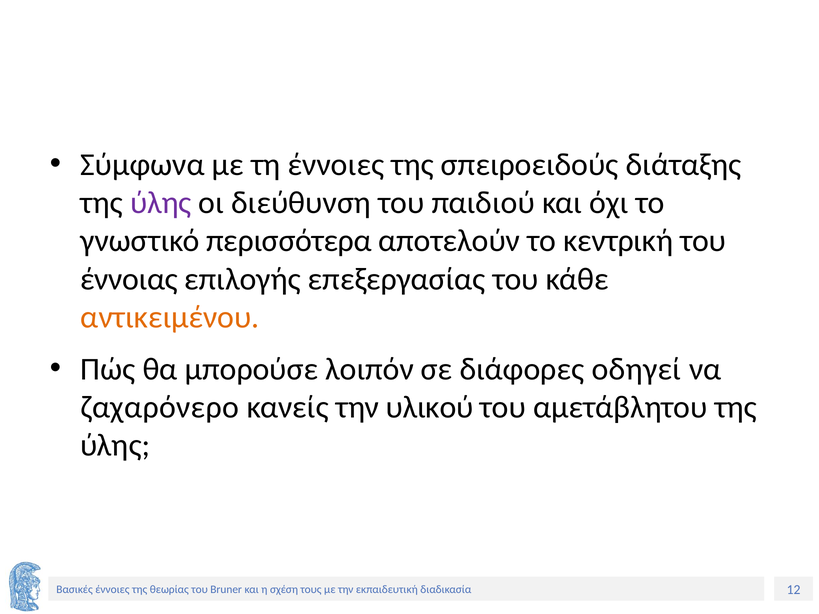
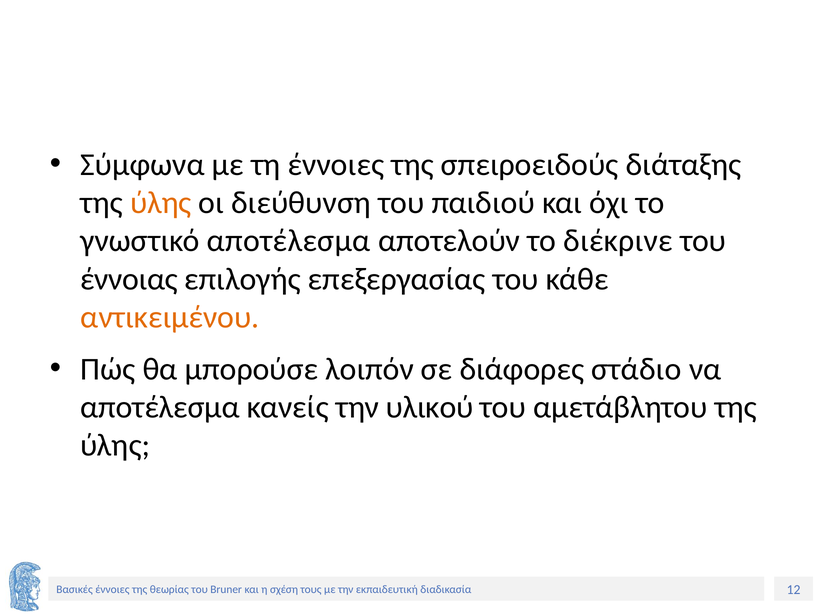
ύλης colour: purple -> orange (161, 203)
γνωστικό περισσότερα: περισσότερα -> αποτέλεσμα (289, 241)
κεντρική: κεντρική -> διέκρινε (618, 241)
οδηγεί: οδηγεί -> στάδιο (636, 369)
ζαχαρόνερο: ζαχαρόνερο -> αποτέλεσμα (160, 407)
